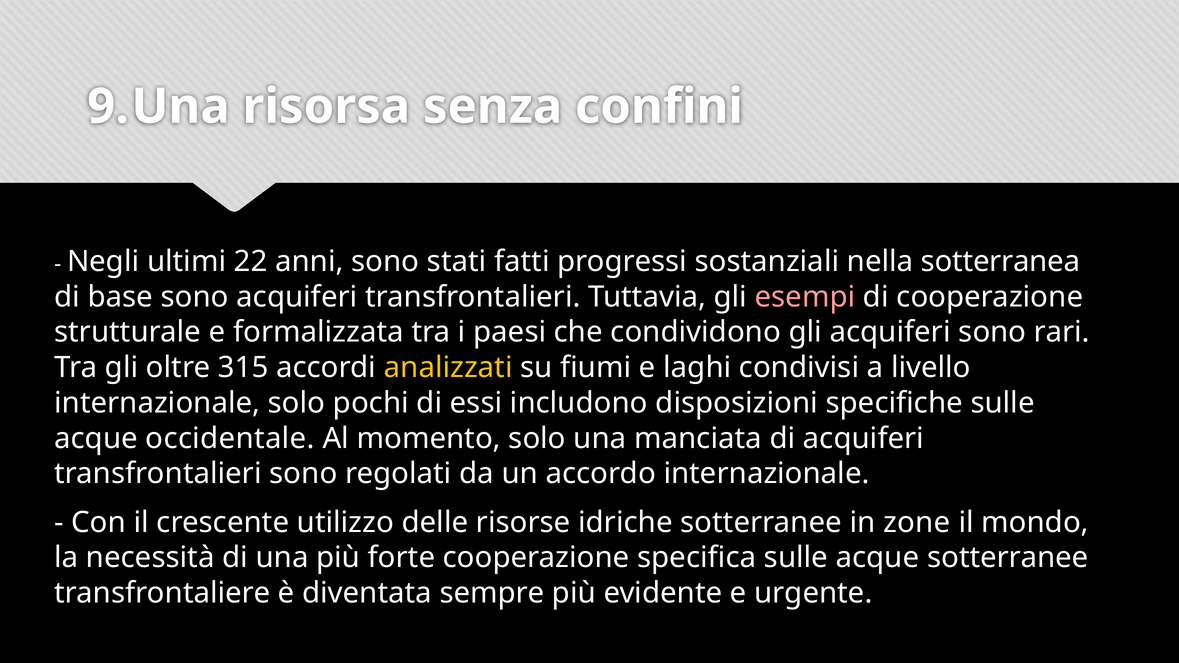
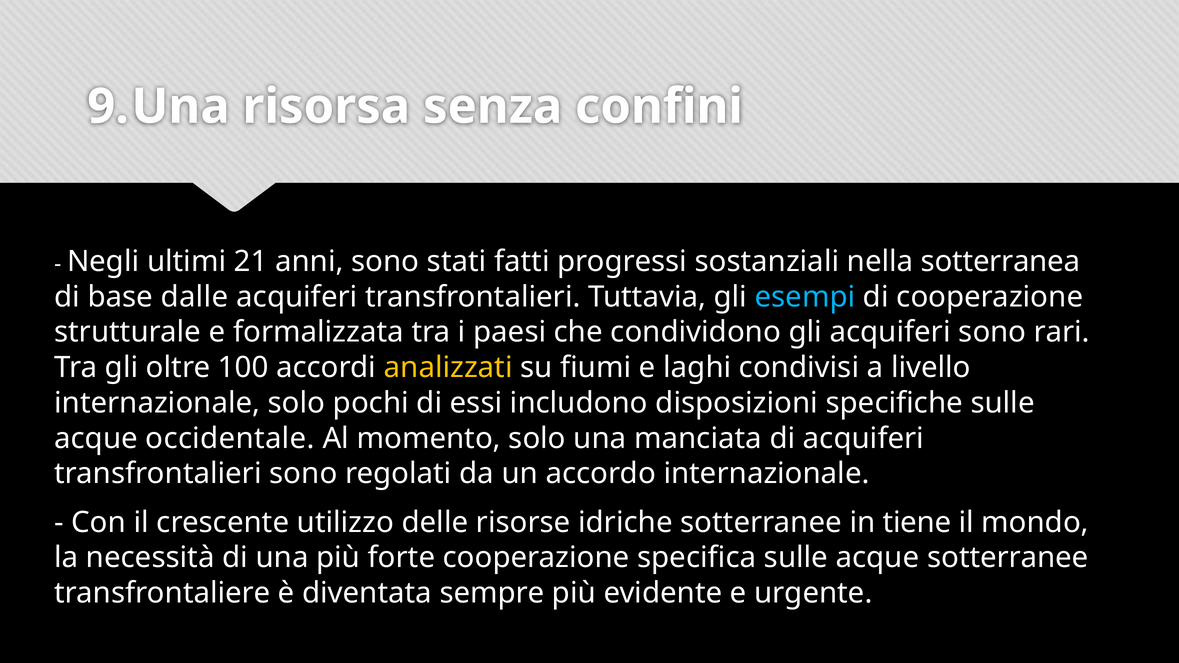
22: 22 -> 21 (251, 262)
base sono: sono -> dalle (194, 297)
esempi colour: pink -> light blue (805, 297)
315: 315 -> 100 (243, 368)
zone: zone -> tiene (917, 522)
